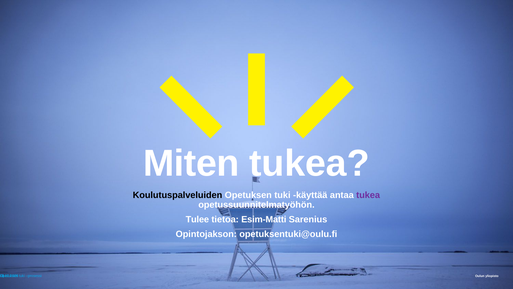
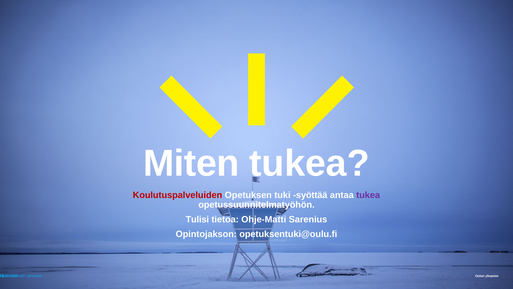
Koulutuspalveluiden colour: black -> red (178, 195)
käyttää: käyttää -> syöttää (310, 195)
Tulee: Tulee -> Tulisi (197, 219)
Esim-Matti: Esim-Matti -> Ohje-Matti (264, 219)
